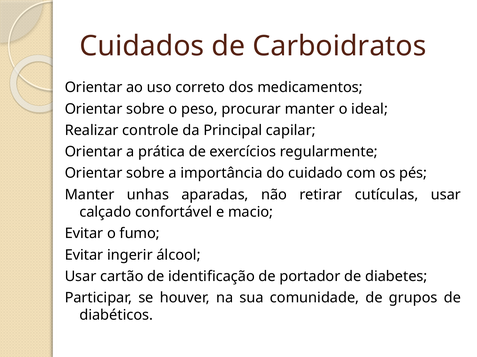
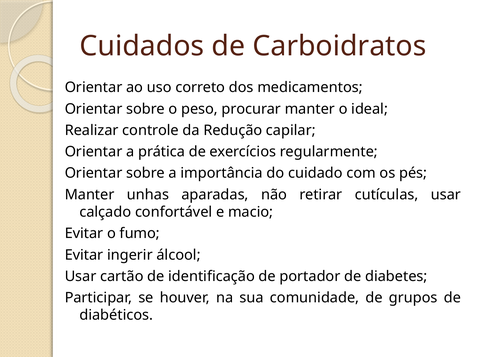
Principal: Principal -> Redução (233, 131)
